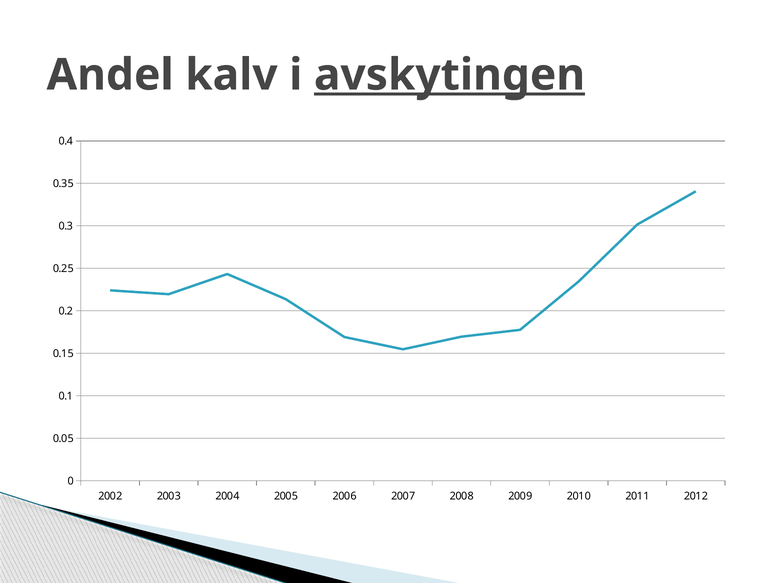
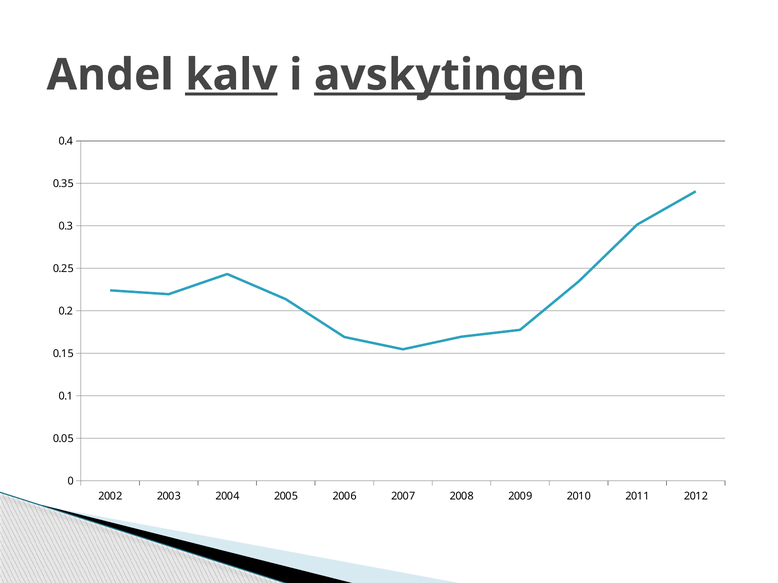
kalv underline: none -> present (231, 75)
